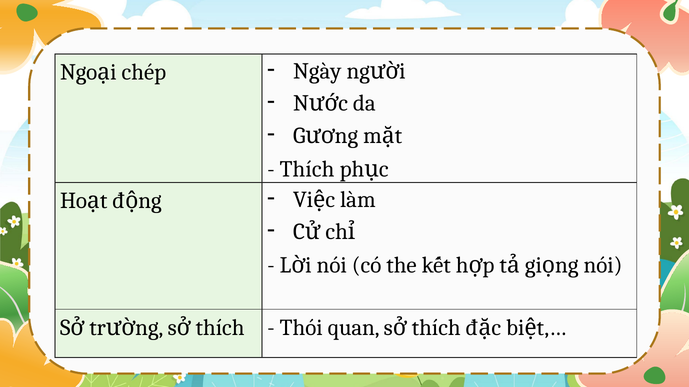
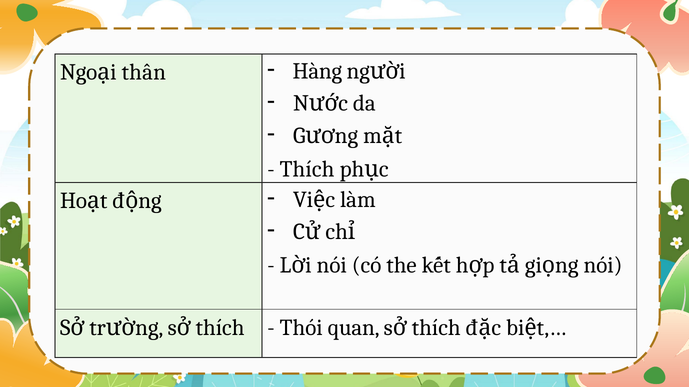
chép: chép -> thân (144, 73)
Ngày: Ngày -> Hàng (317, 71)
